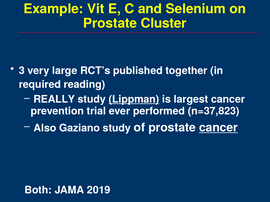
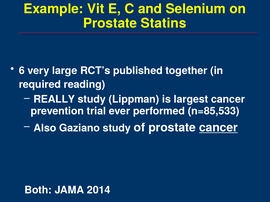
Cluster: Cluster -> Statins (164, 23)
3: 3 -> 6 (22, 71)
Lippman underline: present -> none (134, 99)
n=37,823: n=37,823 -> n=85,533 (214, 111)
2019: 2019 -> 2014 (99, 191)
